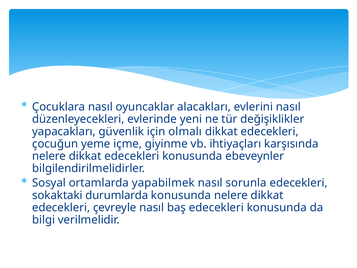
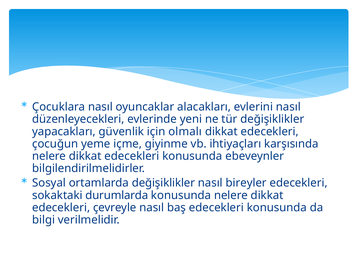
ortamlarda yapabilmek: yapabilmek -> değişiklikler (163, 183)
sorunla: sorunla -> bireyler (246, 183)
